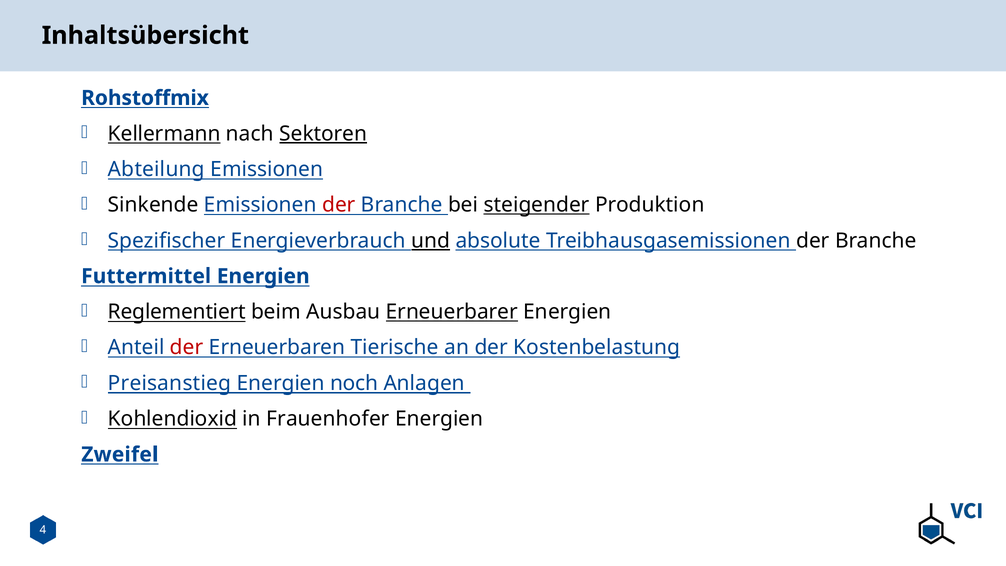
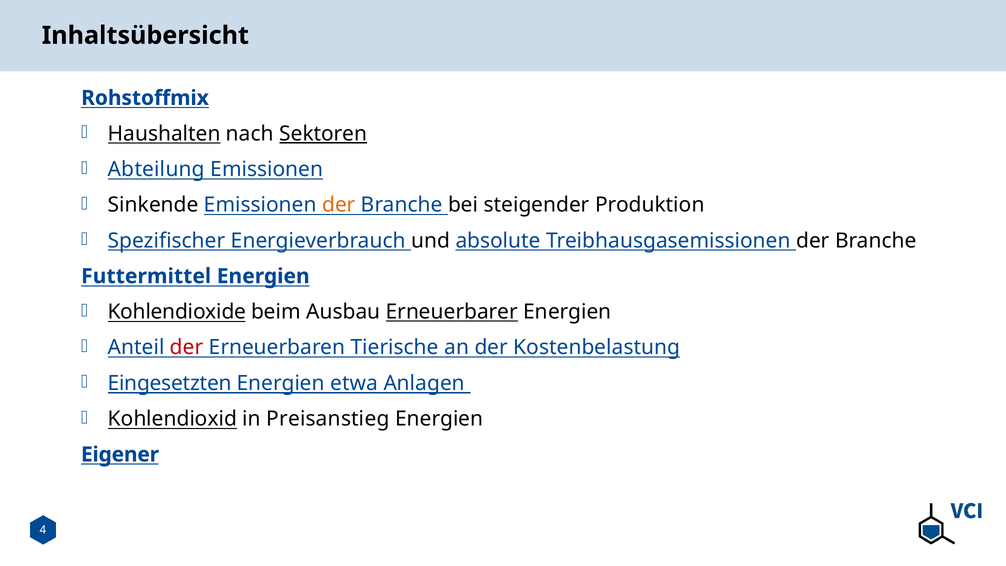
Kellermann: Kellermann -> Haushalten (164, 134)
der colour: red -> orange (339, 205)
steigender underline: present -> none (537, 205)
und underline: present -> none (431, 241)
Reglementiert: Reglementiert -> Kohlendioxide (177, 312)
Preisanstieg: Preisanstieg -> Eingesetzten (170, 383)
noch: noch -> etwa (354, 383)
Frauenhofer: Frauenhofer -> Preisanstieg (328, 419)
Zweifel: Zweifel -> Eigener (120, 454)
